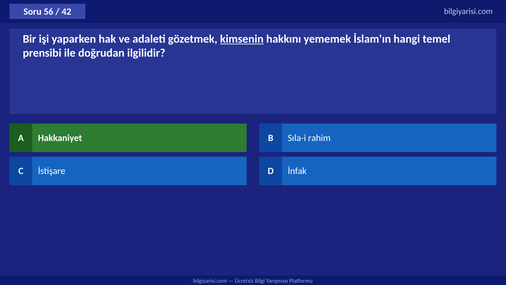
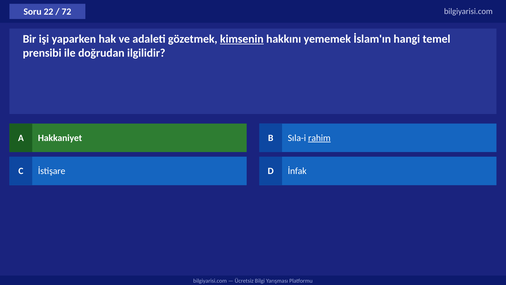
56: 56 -> 22 (48, 12)
42: 42 -> 72 (66, 12)
rahim underline: none -> present (319, 138)
